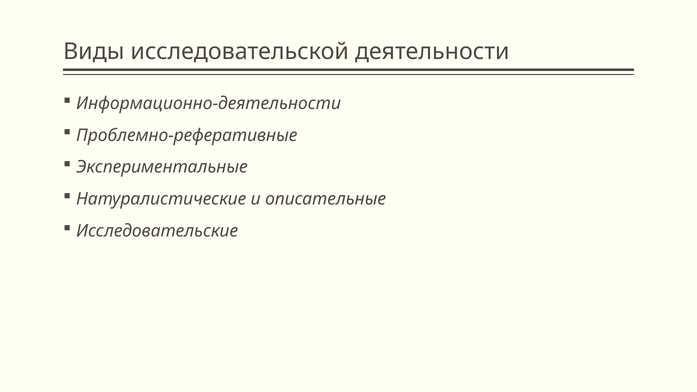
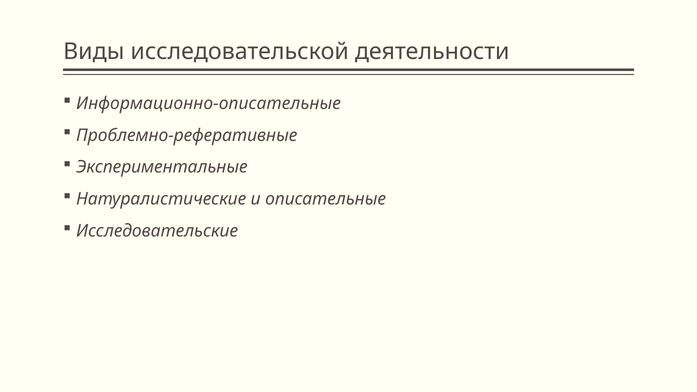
Информационно-деятельности: Информационно-деятельности -> Информационно-описательные (209, 103)
